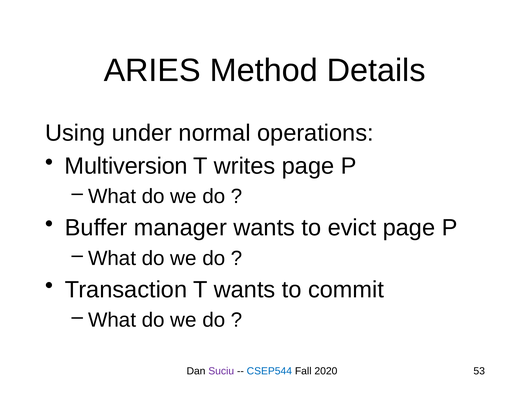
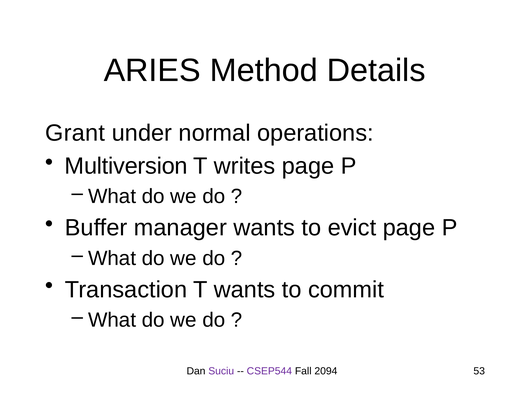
Using: Using -> Grant (75, 133)
CSEP544 colour: blue -> purple (269, 372)
2020: 2020 -> 2094 (326, 372)
